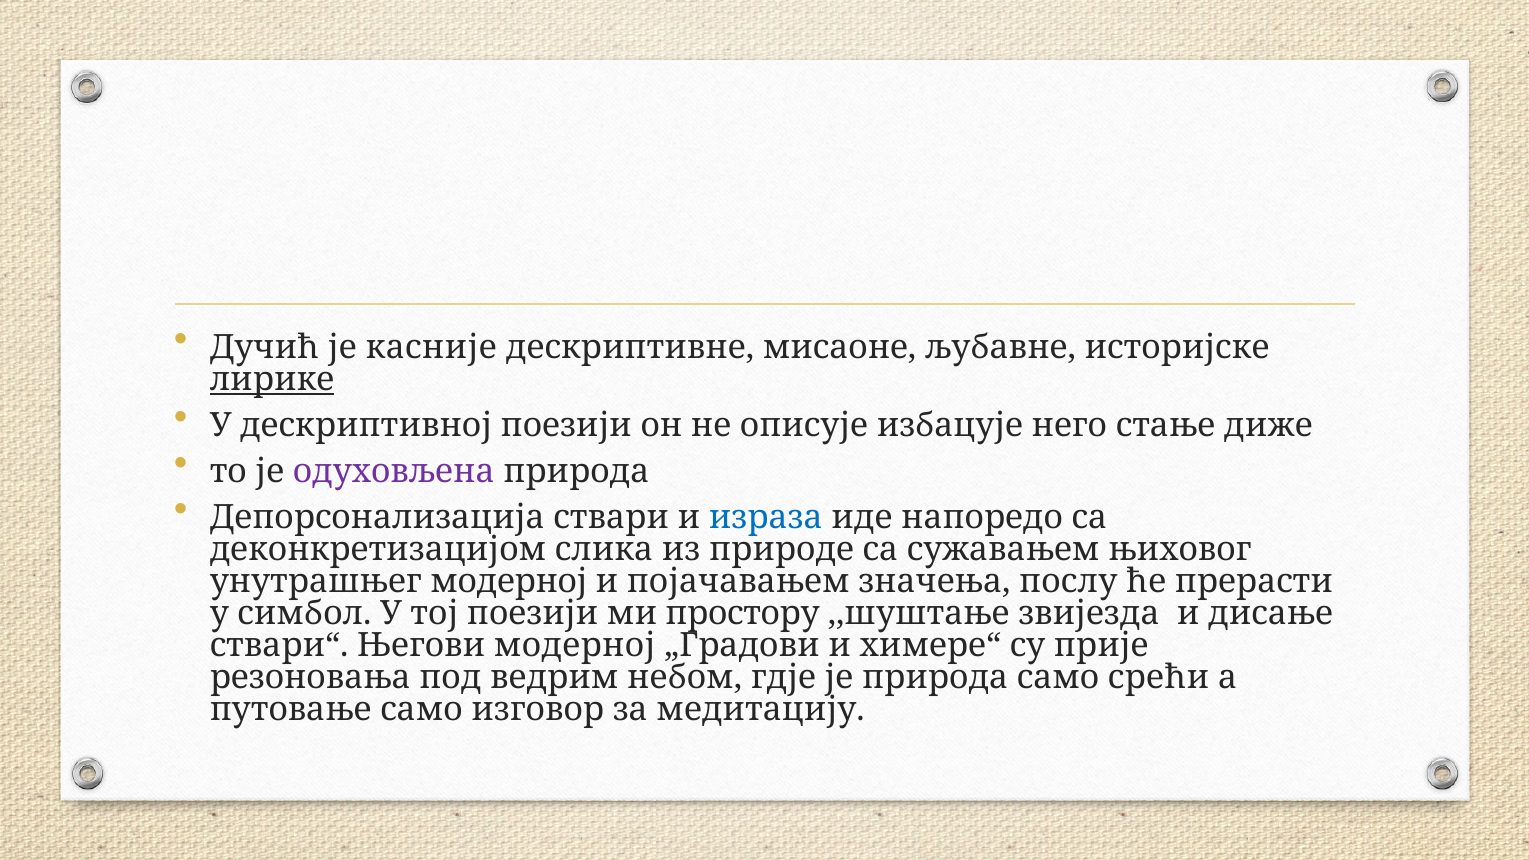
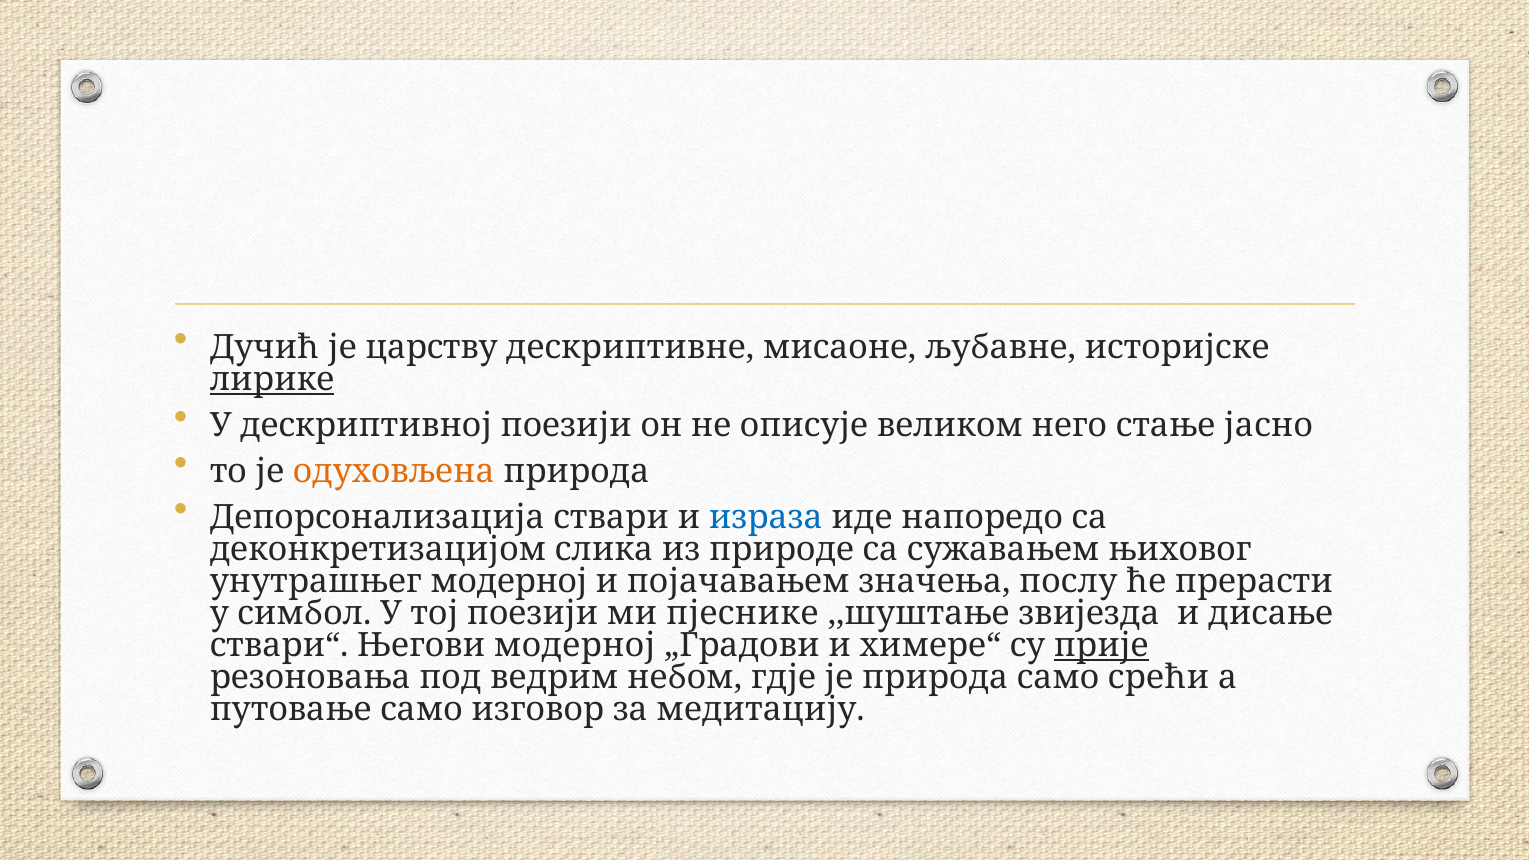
касније: касније -> царству (431, 347)
избацује: избацује -> великом (950, 425)
диже: диже -> јасно (1268, 425)
одуховљена colour: purple -> orange (394, 471)
простору: простору -> пјеснике (742, 613)
прије underline: none -> present (1101, 645)
